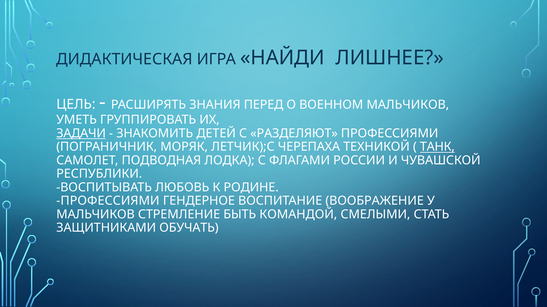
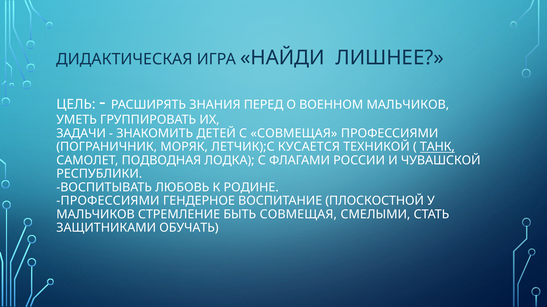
ЗАДАЧИ underline: present -> none (81, 134)
С РАЗДЕЛЯЮТ: РАЗДЕЛЯЮТ -> СОВМЕЩАЯ (294, 134)
ЧЕРЕПАХА: ЧЕРЕПАХА -> КУСАЕТСЯ (309, 147)
ВООБРАЖЕНИЕ: ВООБРАЖЕНИЕ -> ПЛОСКОСТНОЙ (375, 201)
БЫТЬ КОМАНДОЙ: КОМАНДОЙ -> СОВМЕЩАЯ (298, 215)
